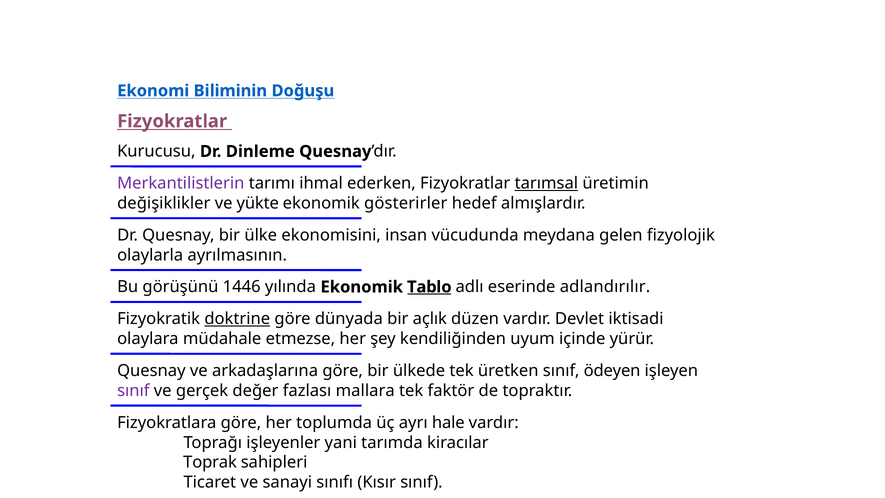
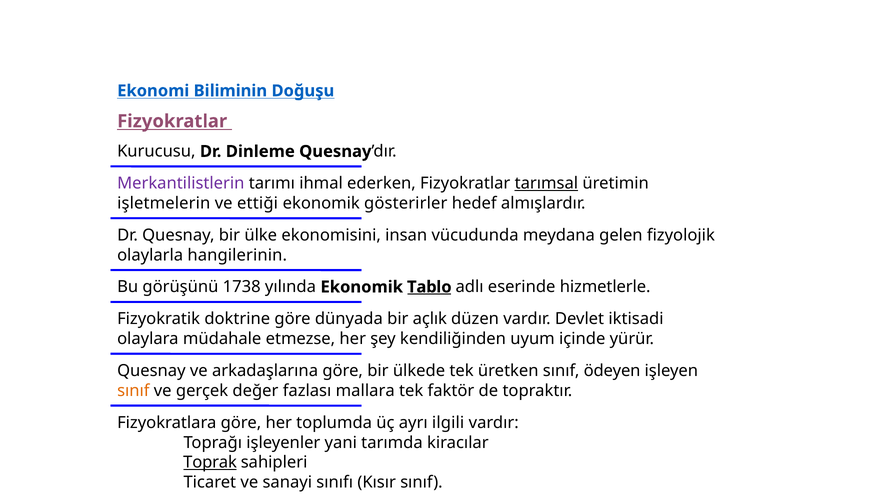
değişiklikler: değişiklikler -> işletmelerin (164, 203)
yükte: yükte -> ettiği (258, 203)
ayrılmasının: ayrılmasının -> hangilerinin (237, 255)
1446: 1446 -> 1738 (242, 287)
adlandırılır: adlandırılır -> hizmetlerle (605, 287)
doktrine underline: present -> none (237, 319)
sınıf colour: purple -> orange (133, 391)
hale: hale -> ilgili (448, 423)
Toprak underline: none -> present (210, 462)
